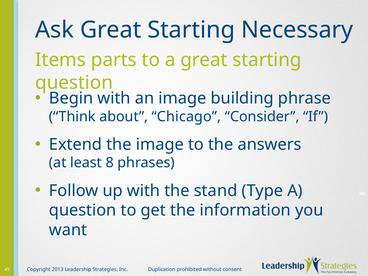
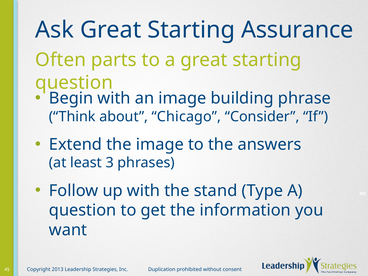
Necessary: Necessary -> Assurance (297, 30)
Items: Items -> Often (61, 60)
8: 8 -> 3 (110, 163)
